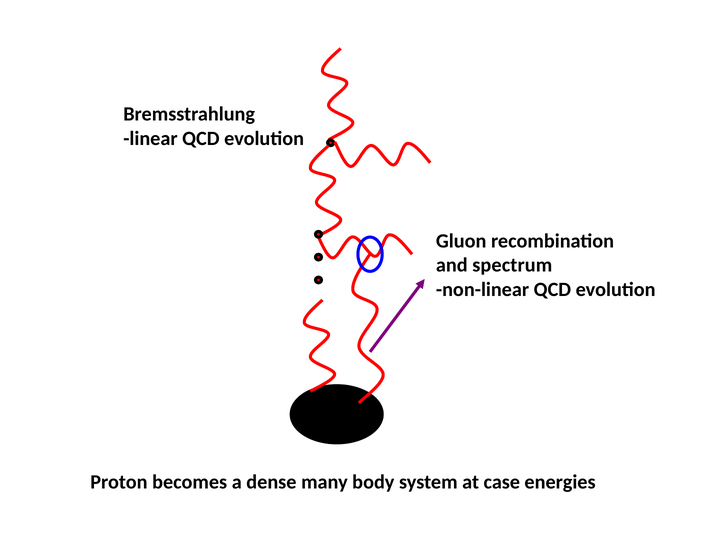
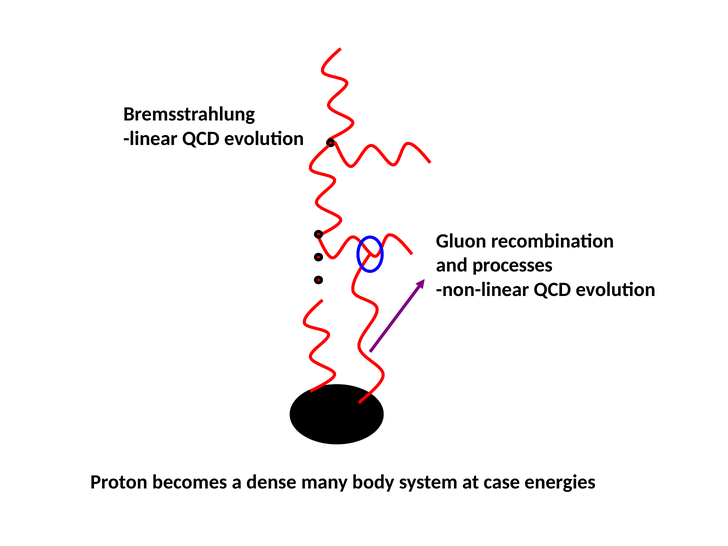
spectrum: spectrum -> processes (512, 265)
